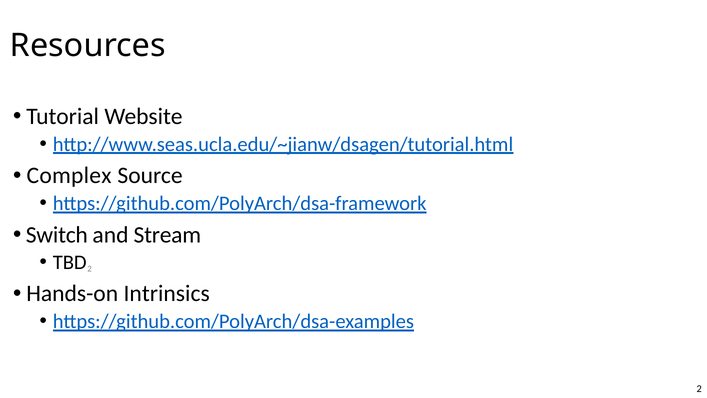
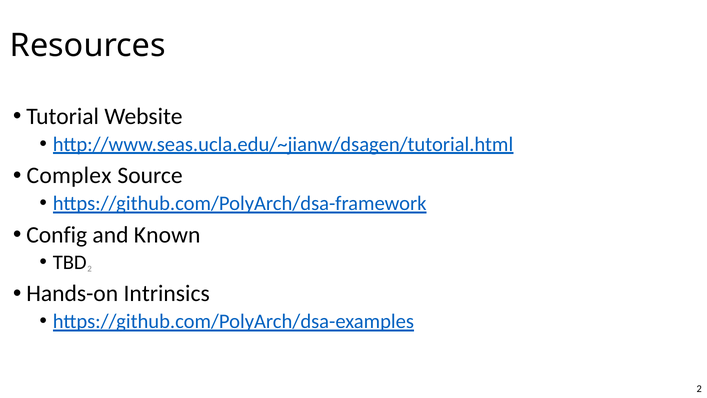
Switch: Switch -> Config (57, 235)
Stream: Stream -> Known (167, 235)
